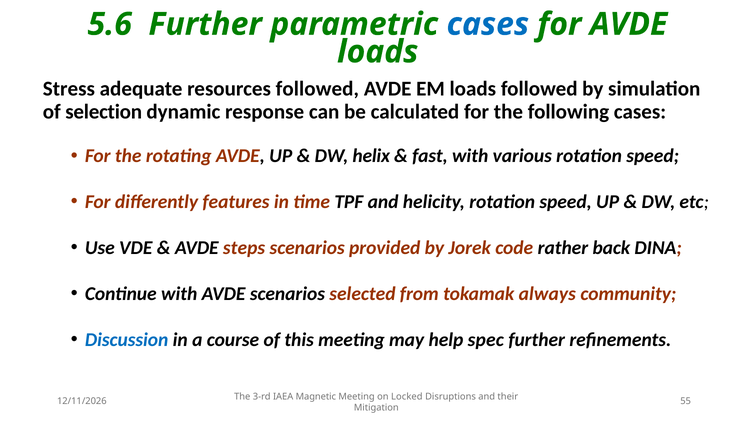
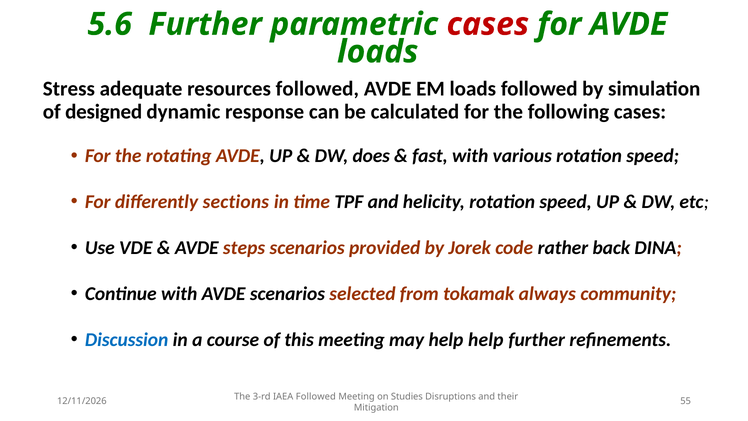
cases colour: blue -> red (488, 24)
selection: selection -> designed (104, 112)
helix: helix -> does (371, 156)
features: features -> sections (236, 202)
help spec: spec -> help (486, 339)
IAEA Magnetic: Magnetic -> Followed (316, 396)
Locked: Locked -> Studies (407, 396)
